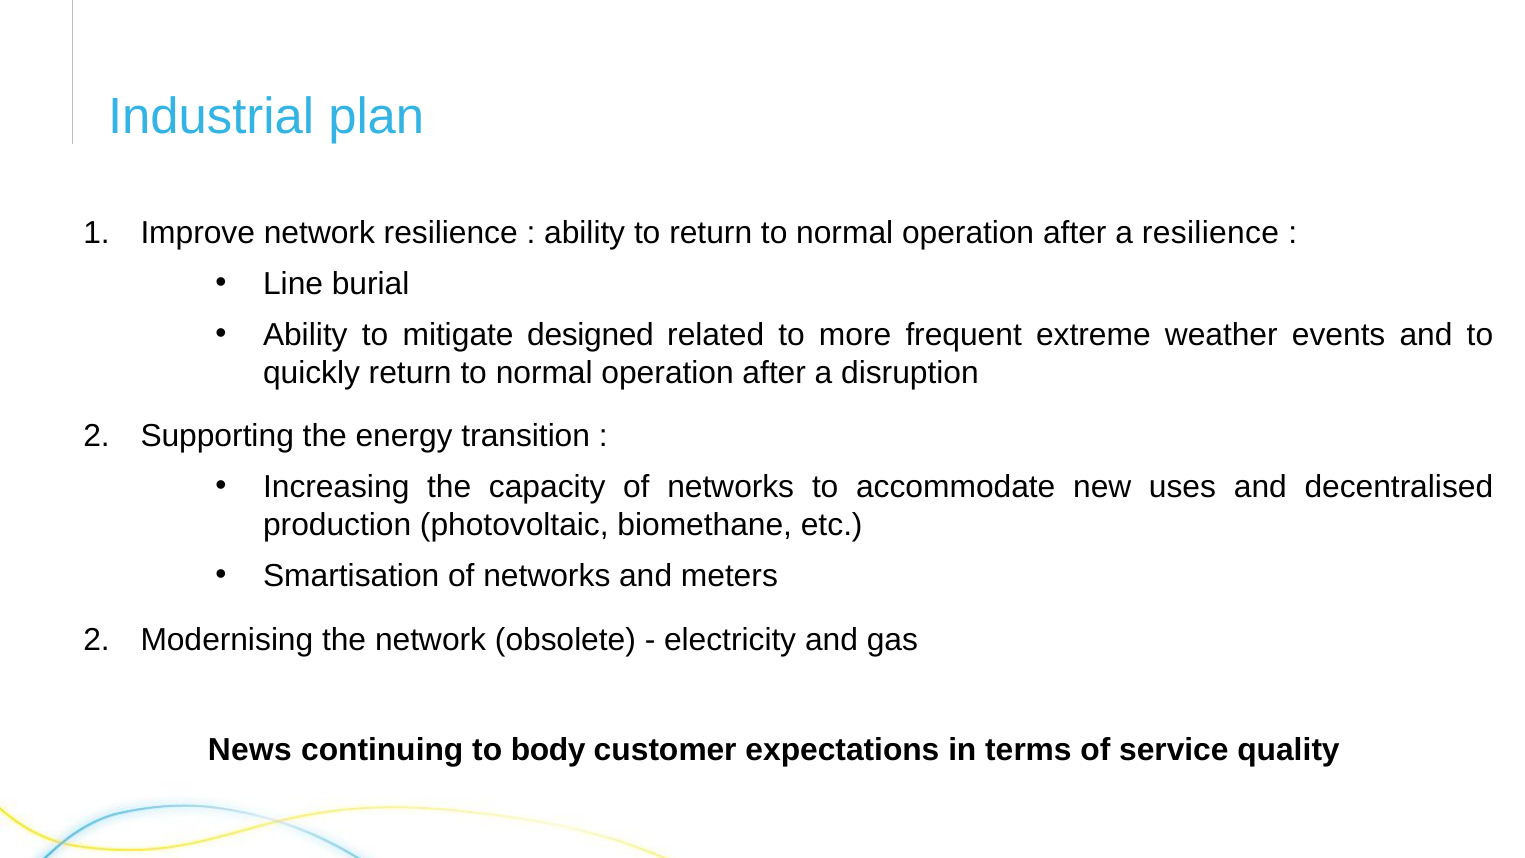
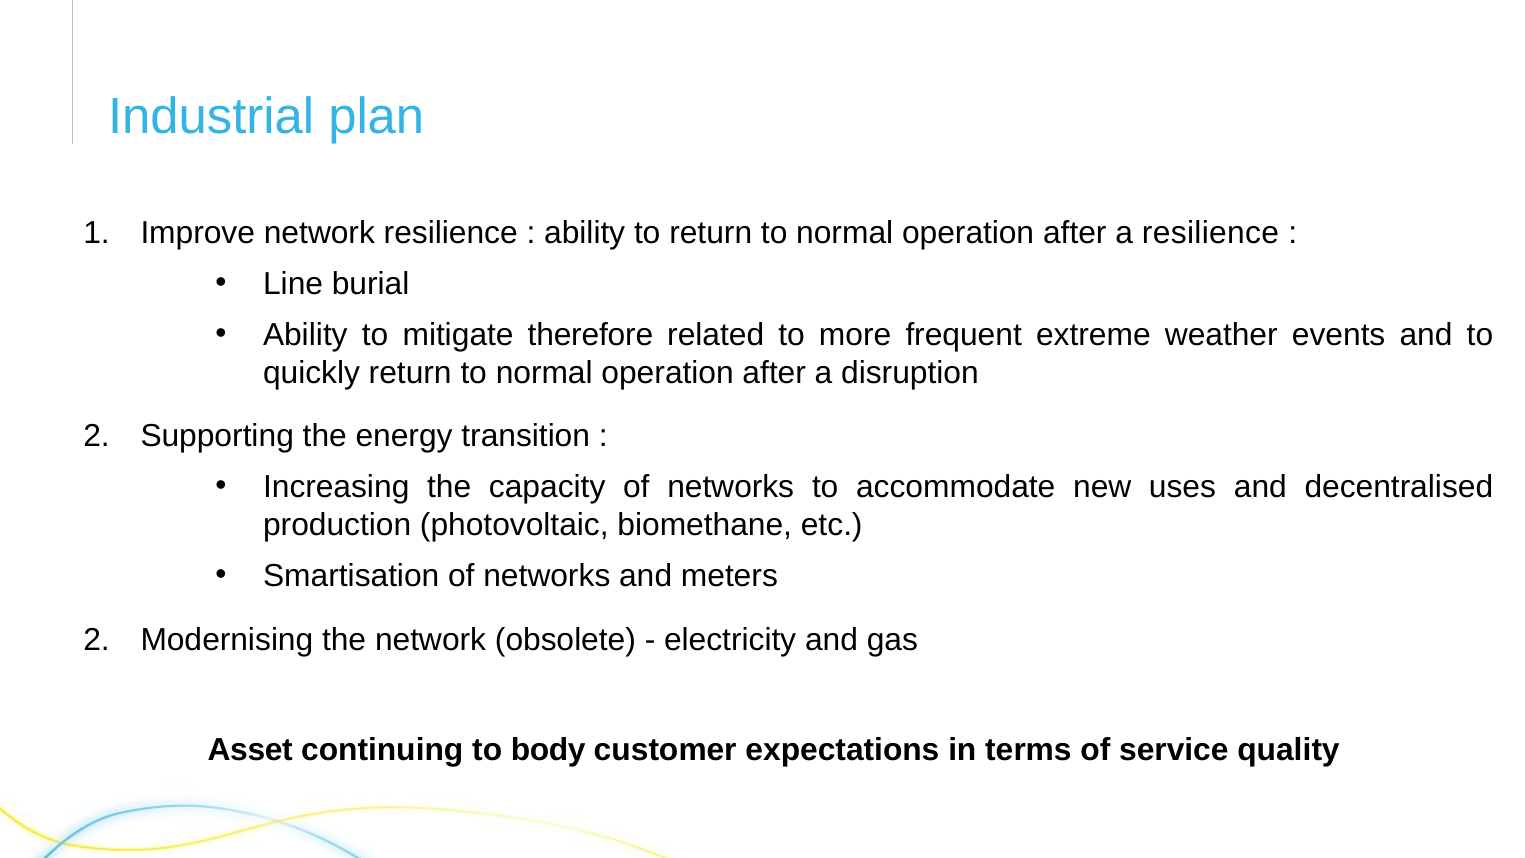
designed: designed -> therefore (590, 335)
News: News -> Asset (250, 750)
